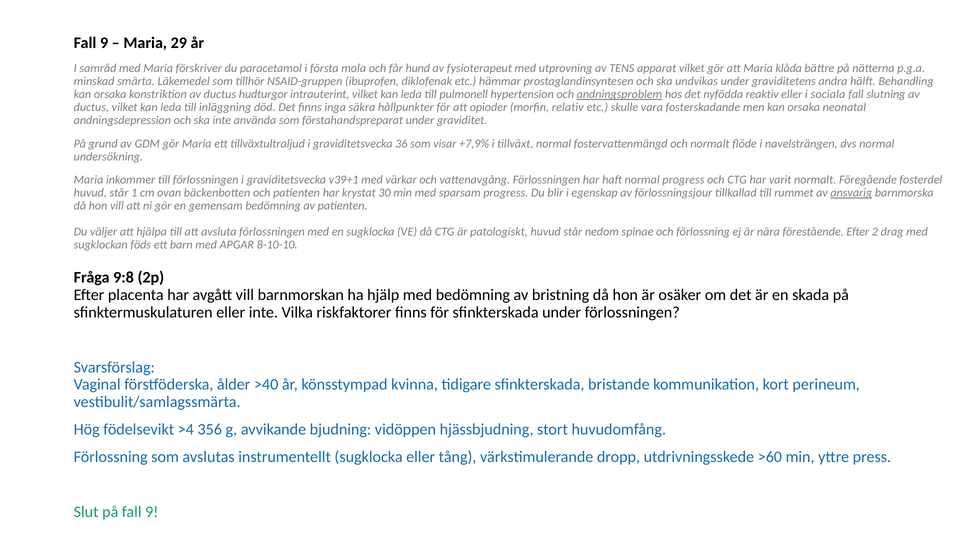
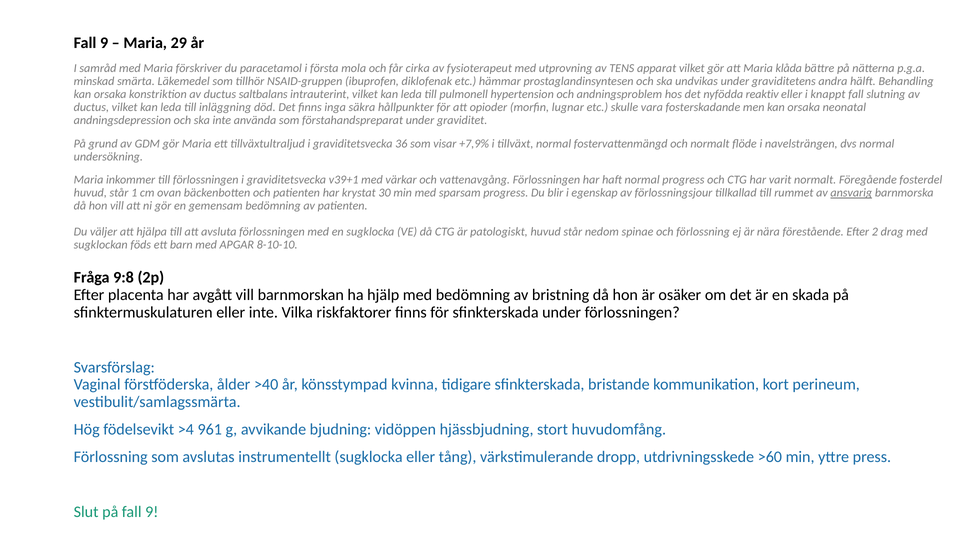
hund: hund -> cirka (418, 68)
hudturgor: hudturgor -> saltbalans (263, 94)
andningsproblem underline: present -> none (619, 94)
sociala: sociala -> knappt (828, 94)
relativ: relativ -> lugnar (568, 107)
356: 356 -> 961 (210, 429)
